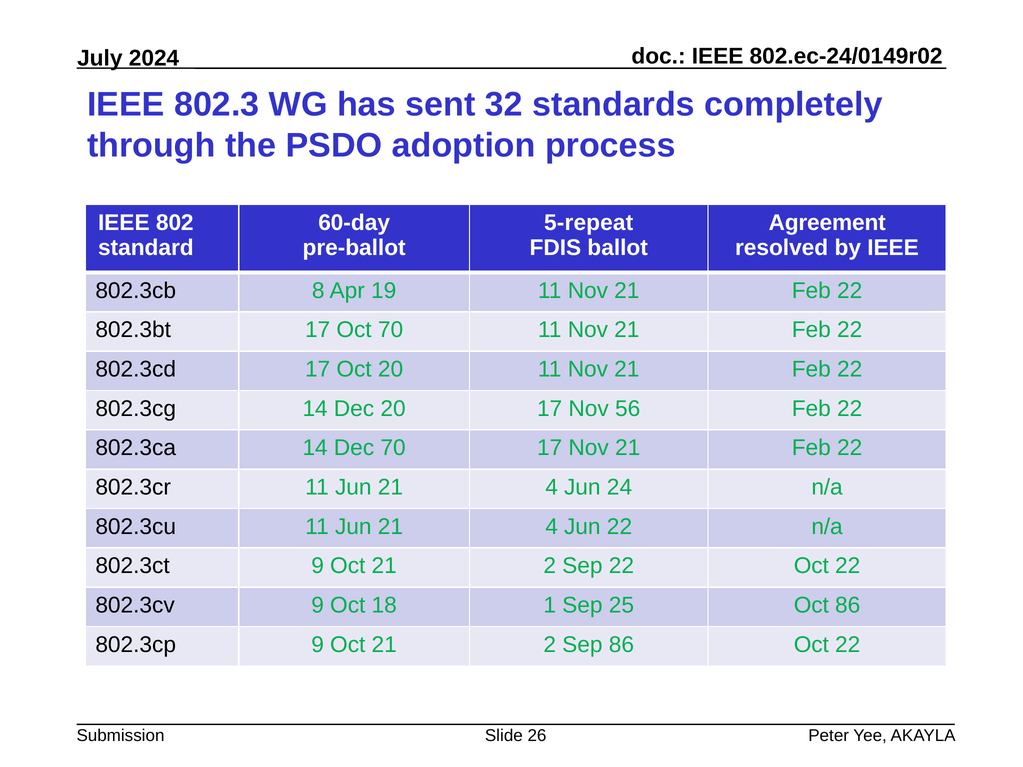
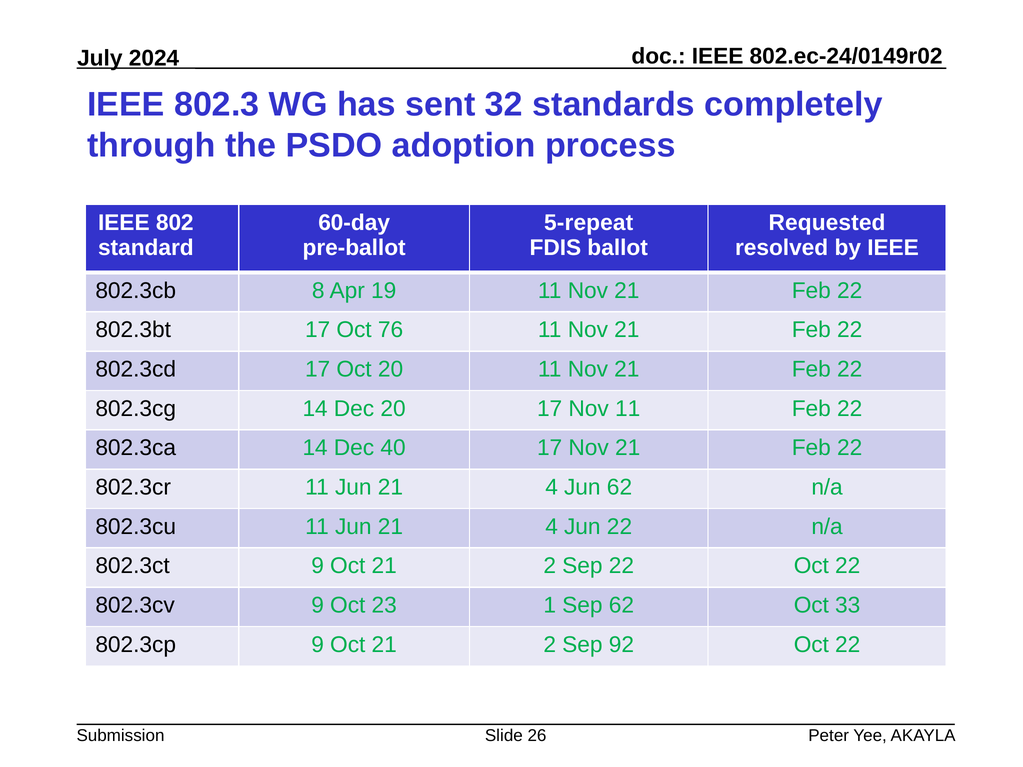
Agreement: Agreement -> Requested (827, 223)
Oct 70: 70 -> 76 (391, 330)
Nov 56: 56 -> 11 (628, 409)
Dec 70: 70 -> 40 (393, 448)
Jun 24: 24 -> 62 (620, 487)
18: 18 -> 23 (384, 605)
Sep 25: 25 -> 62 (621, 605)
Oct 86: 86 -> 33 (848, 605)
Sep 86: 86 -> 92 (621, 645)
